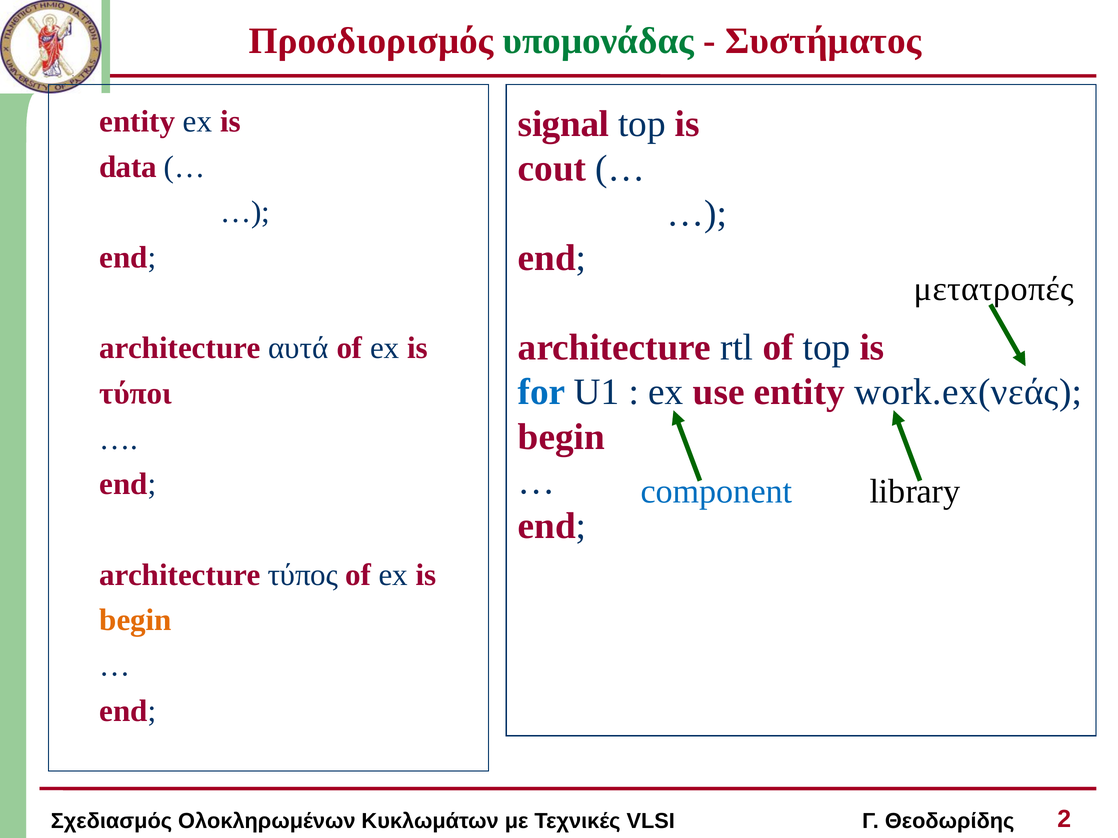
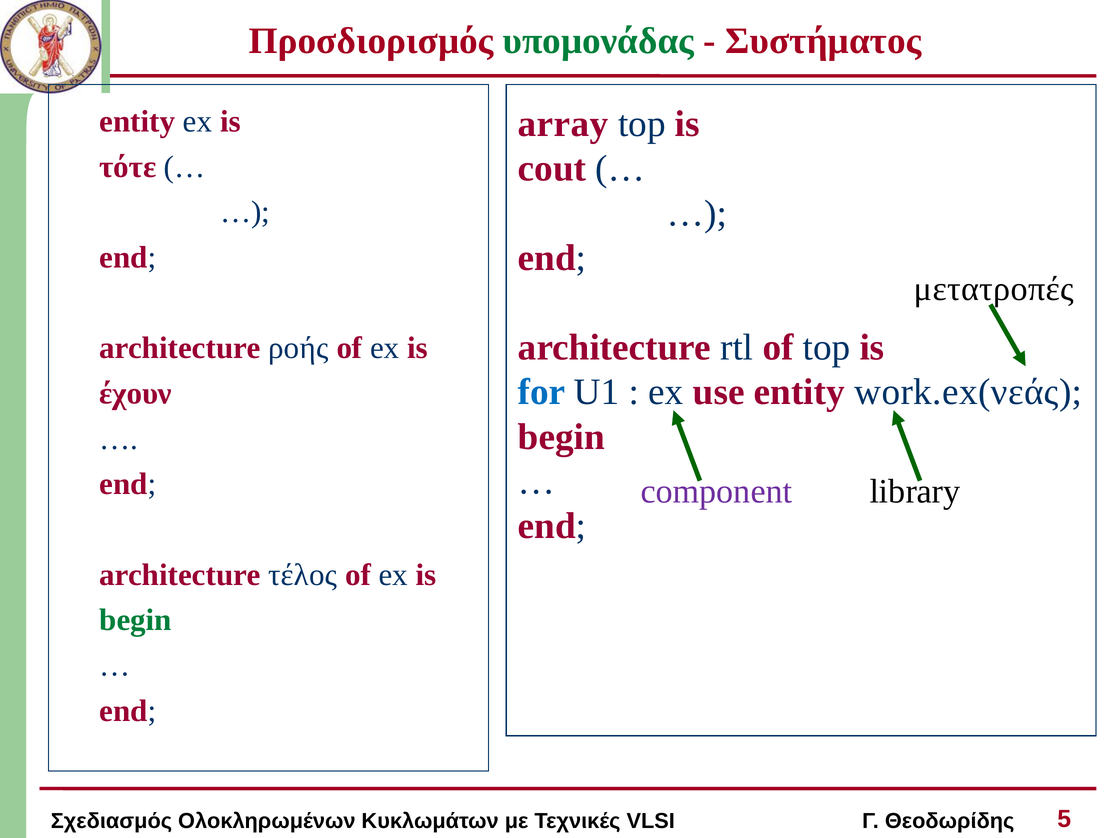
signal: signal -> array (563, 124)
data: data -> τότε (128, 167)
αυτά: αυτά -> ροής (298, 348)
τύποι: τύποι -> έχουν (136, 394)
component colour: blue -> purple (716, 492)
τύπος: τύπος -> τέλος (303, 575)
begin colour: orange -> green (136, 621)
2: 2 -> 5 (1064, 820)
